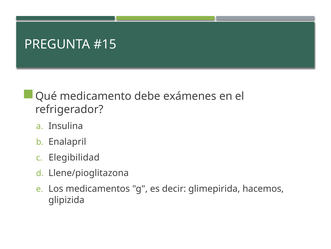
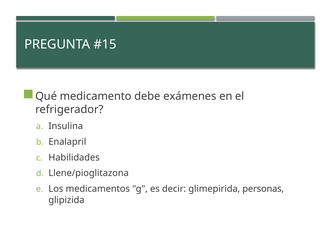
Elegibilidad: Elegibilidad -> Habilidades (74, 157)
hacemos: hacemos -> personas (263, 188)
